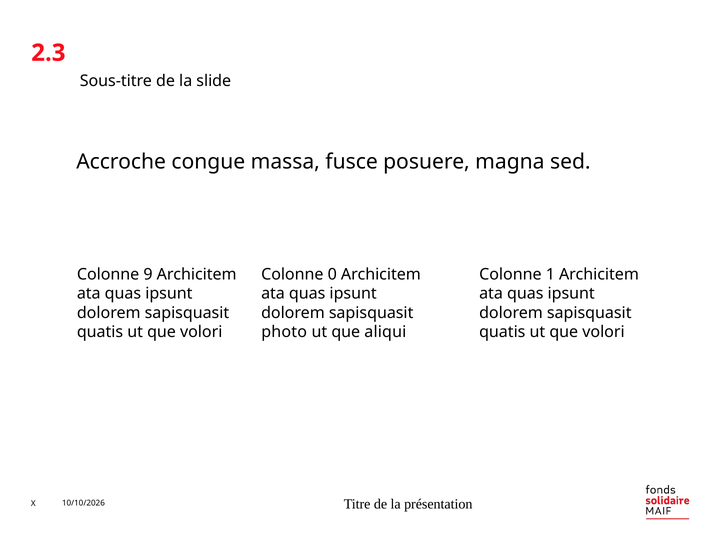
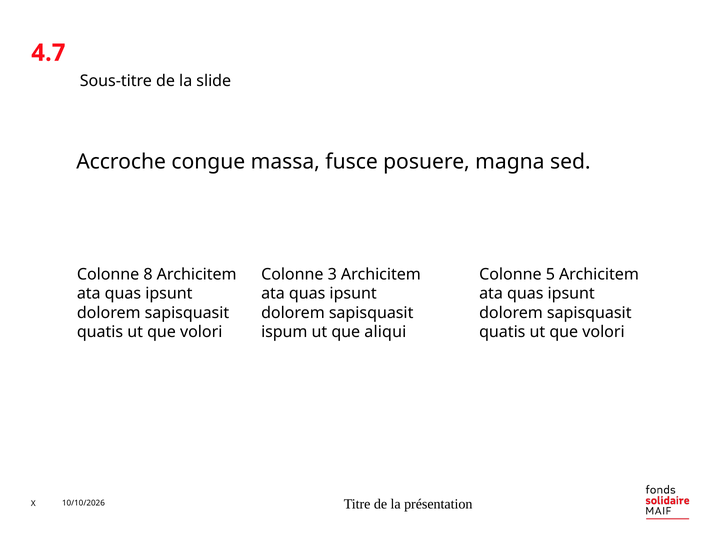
2.3: 2.3 -> 4.7 (48, 53)
9: 9 -> 8 (148, 274)
0: 0 -> 3 (332, 274)
1: 1 -> 5 (550, 274)
photo: photo -> ispum (284, 332)
